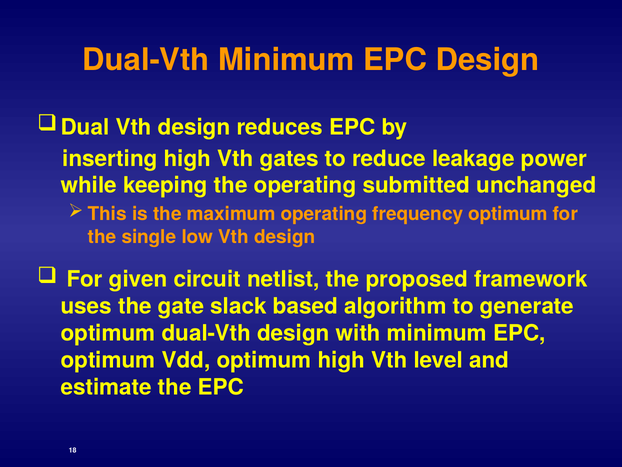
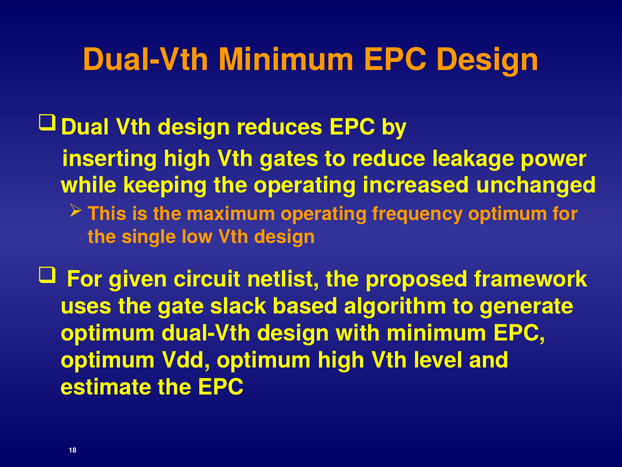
submitted: submitted -> increased (416, 185)
